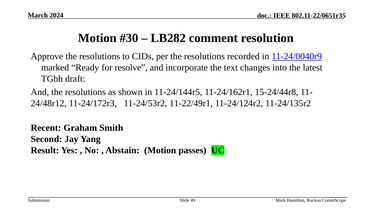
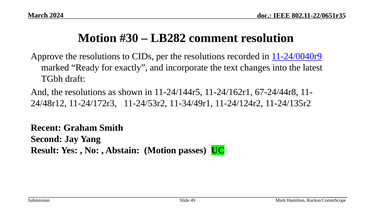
resolve: resolve -> exactly (131, 68)
15-24/44r8: 15-24/44r8 -> 67-24/44r8 (277, 92)
11-22/49r1: 11-22/49r1 -> 11-34/49r1 (191, 103)
